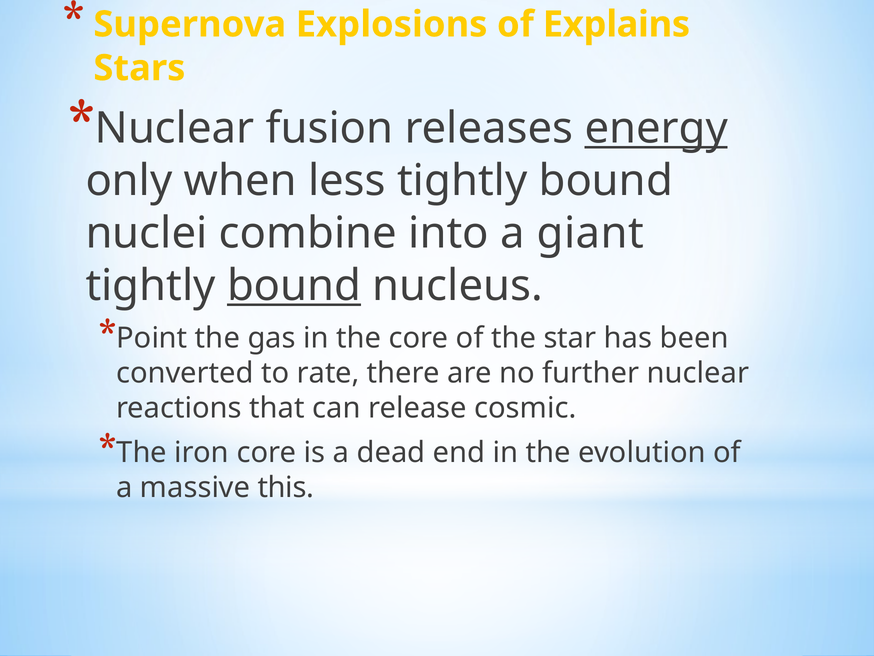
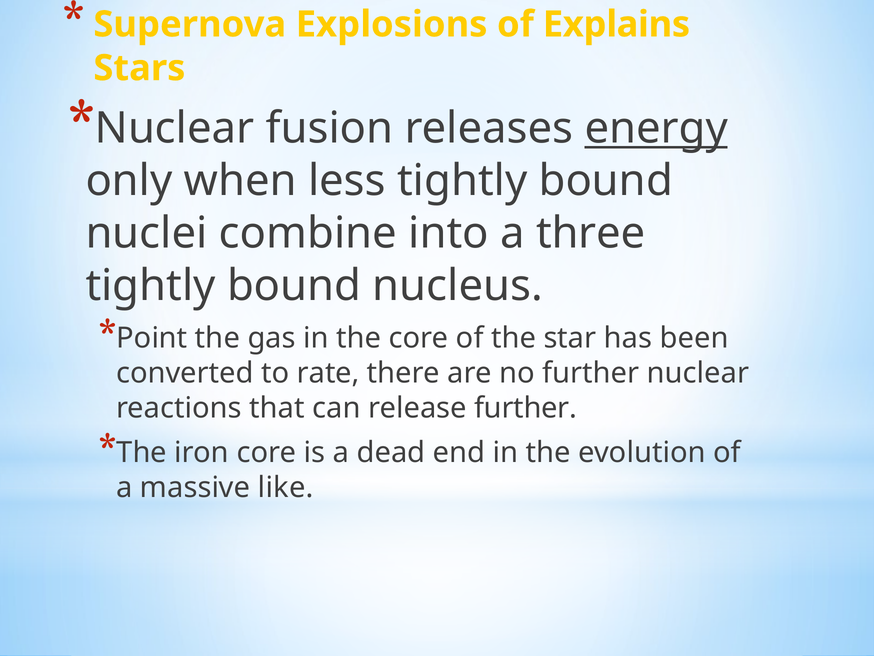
giant: giant -> three (591, 233)
bound underline: present -> none (294, 286)
release cosmic: cosmic -> further (526, 408)
this: this -> like (286, 487)
